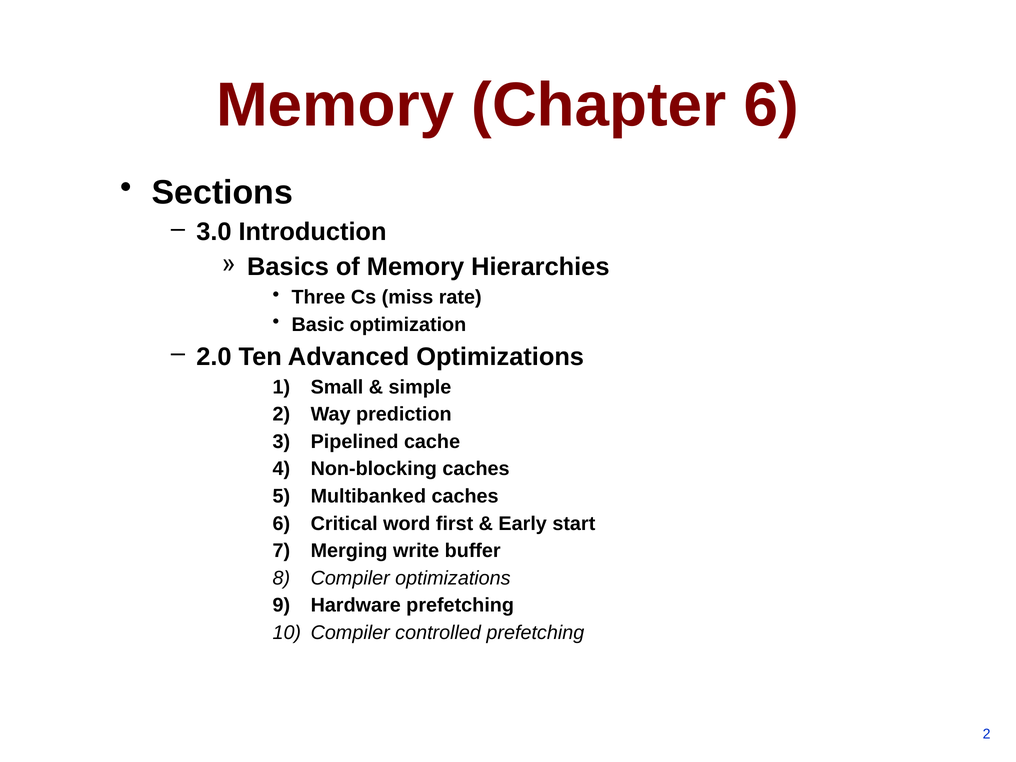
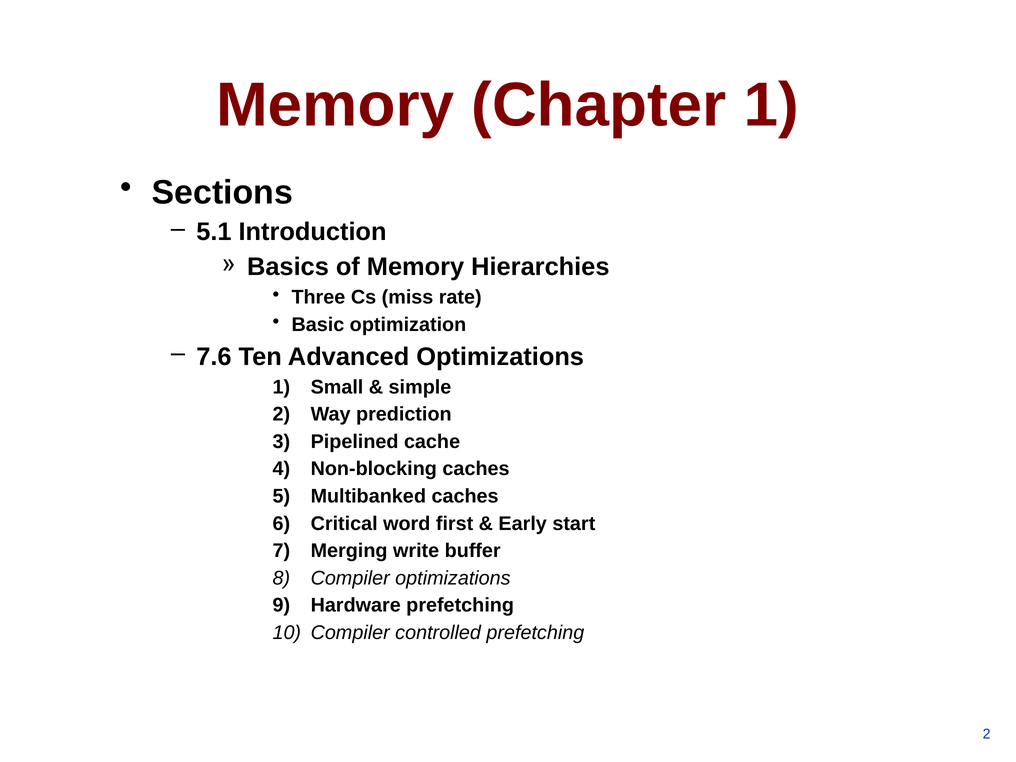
Chapter 6: 6 -> 1 (771, 105)
3.0: 3.0 -> 5.1 (214, 232)
2.0: 2.0 -> 7.6 (214, 357)
